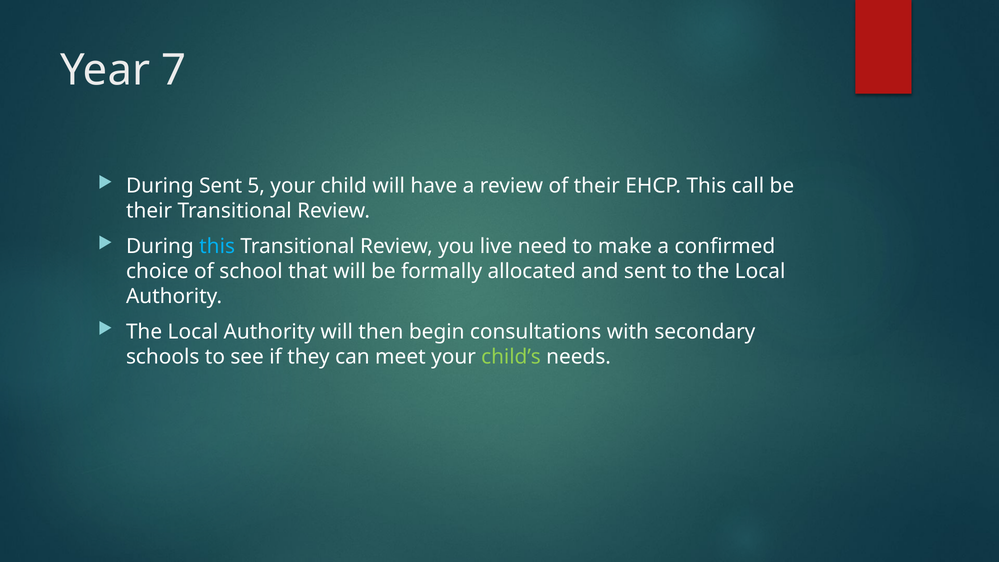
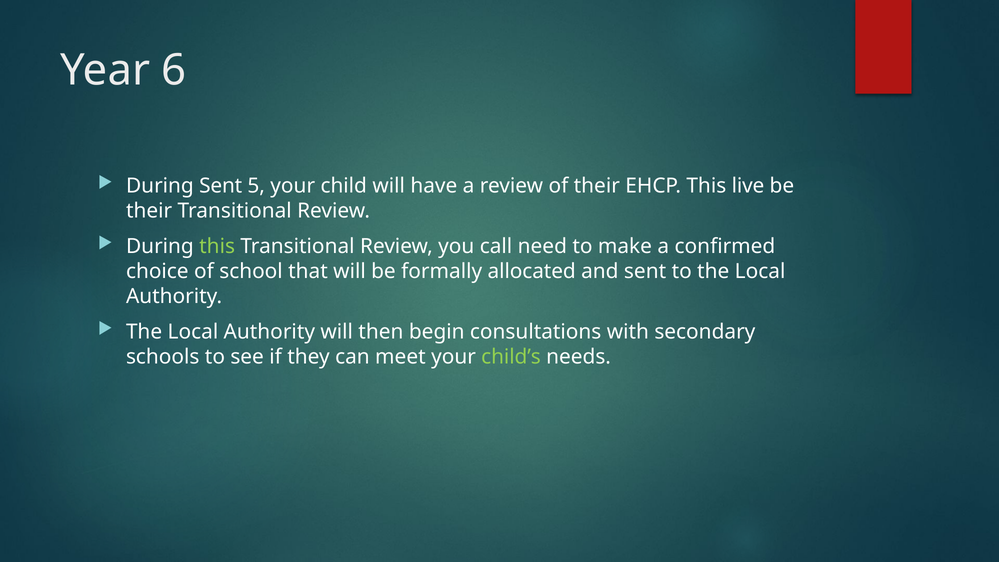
7: 7 -> 6 (174, 70)
call: call -> live (748, 186)
this colour: light blue -> light green (217, 246)
live: live -> call (496, 246)
